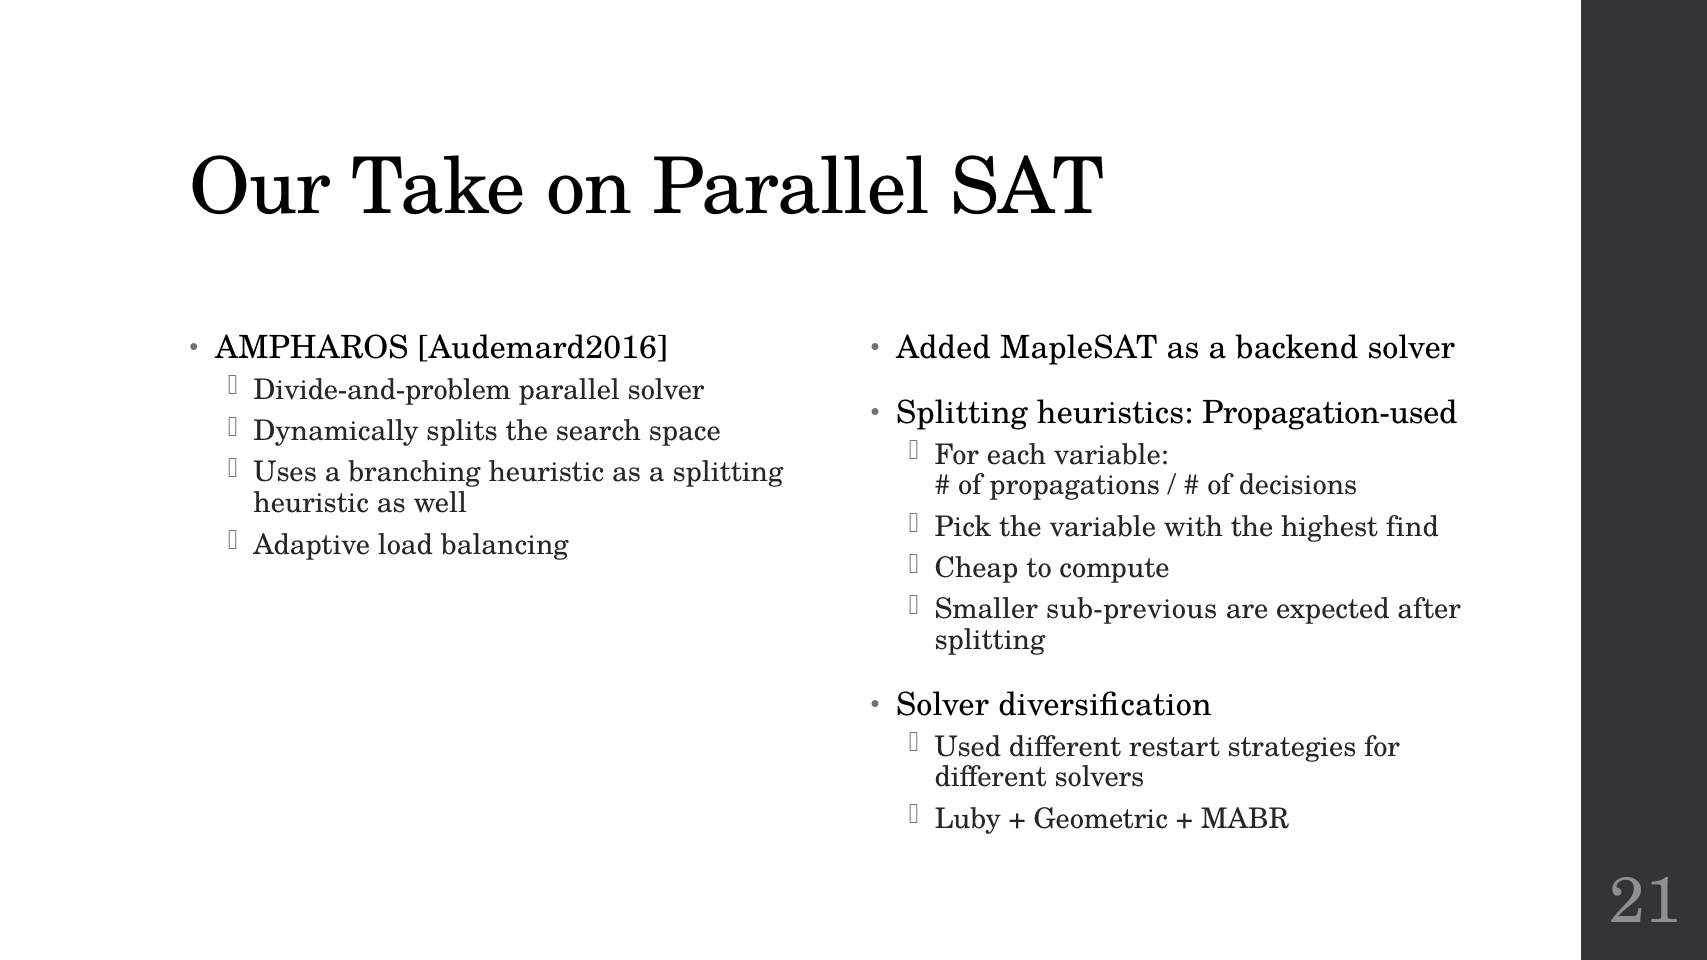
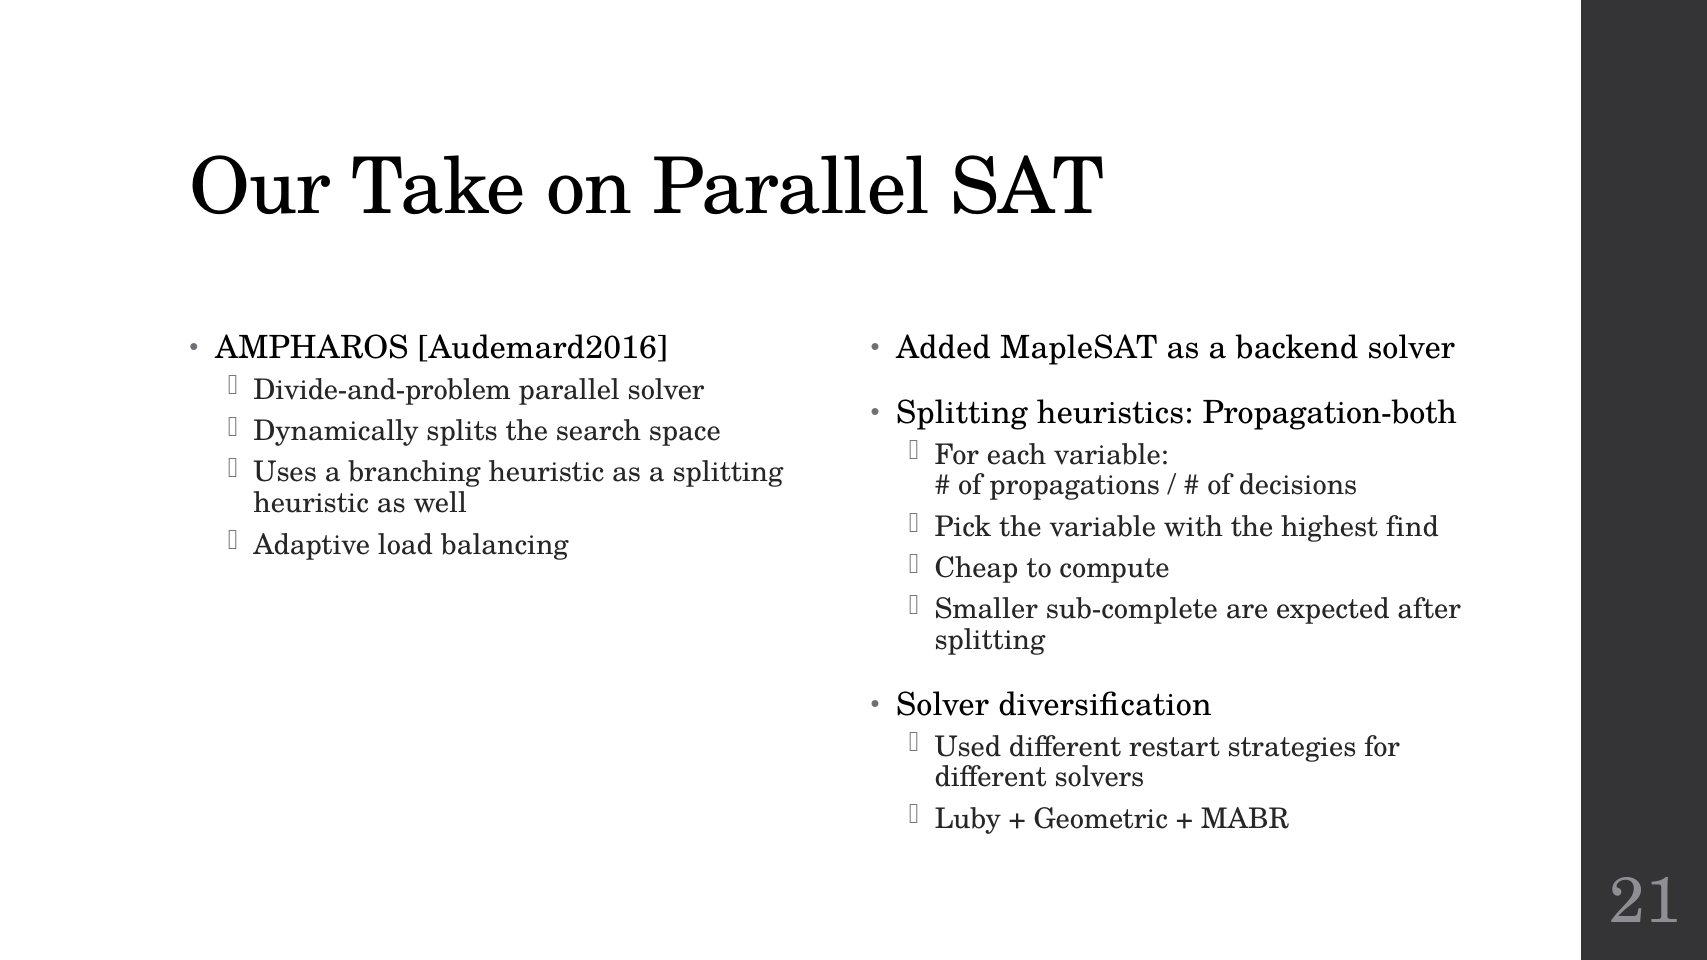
Propagation-used: Propagation-used -> Propagation-both (1330, 413)
sub-previous: sub-previous -> sub-complete (1132, 610)
